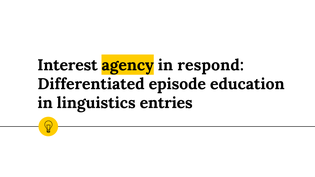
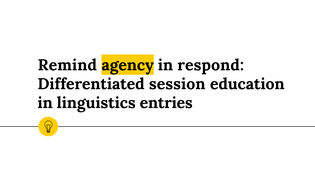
Interest: Interest -> Remind (67, 65)
episode: episode -> session (177, 84)
